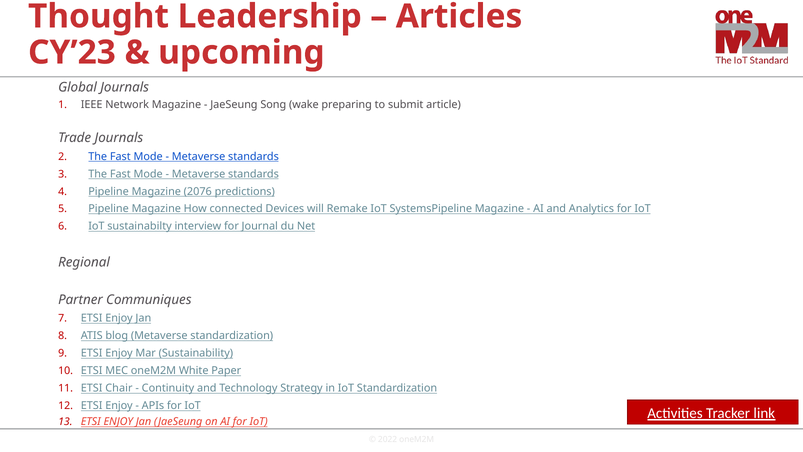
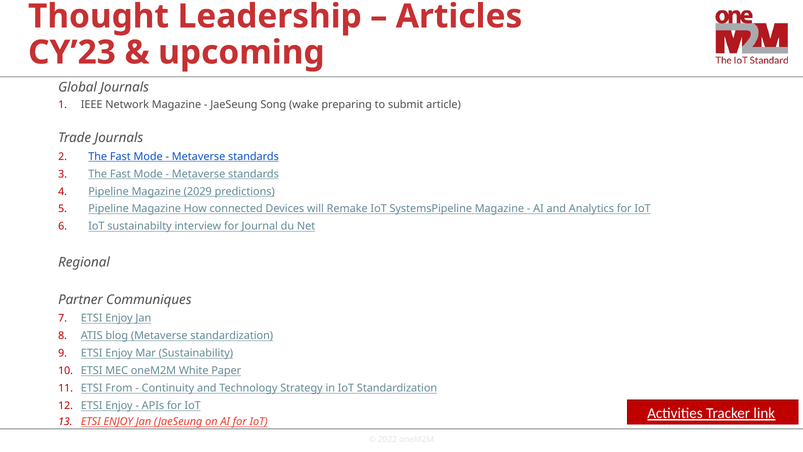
2076: 2076 -> 2029 (198, 191)
Chair: Chair -> From (119, 388)
